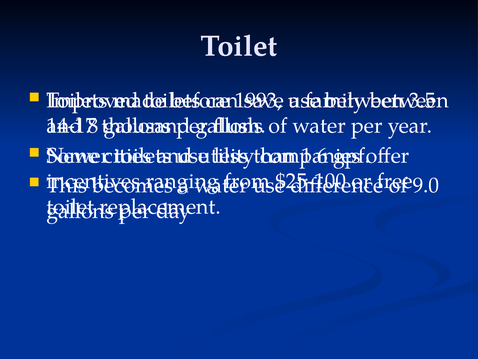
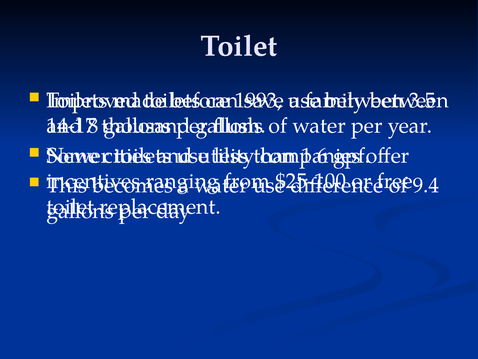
9.0: 9.0 -> 9.4 (426, 185)
